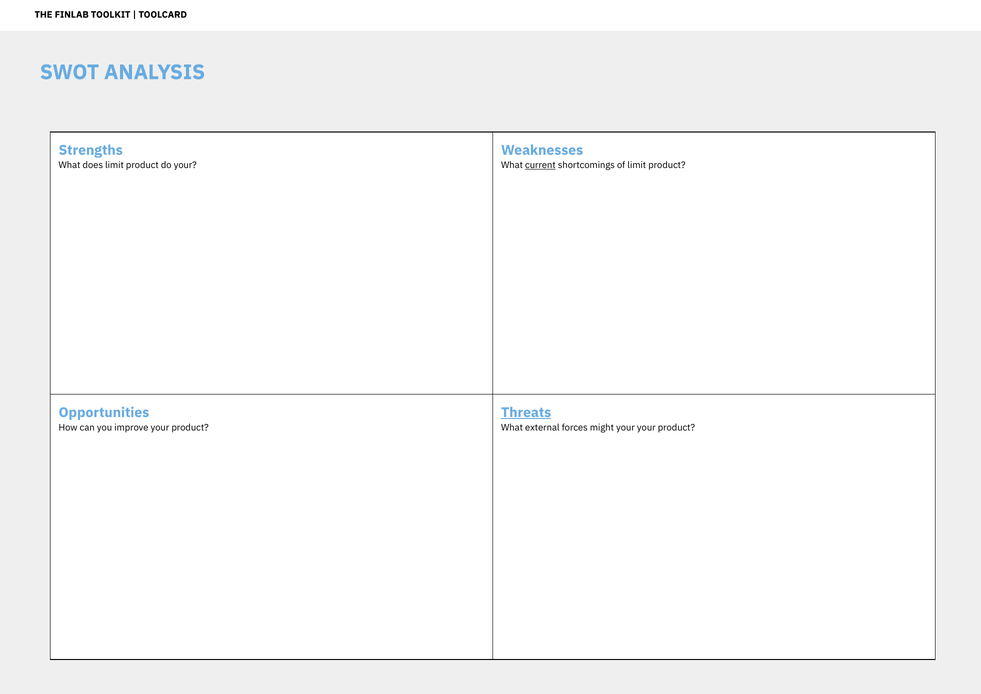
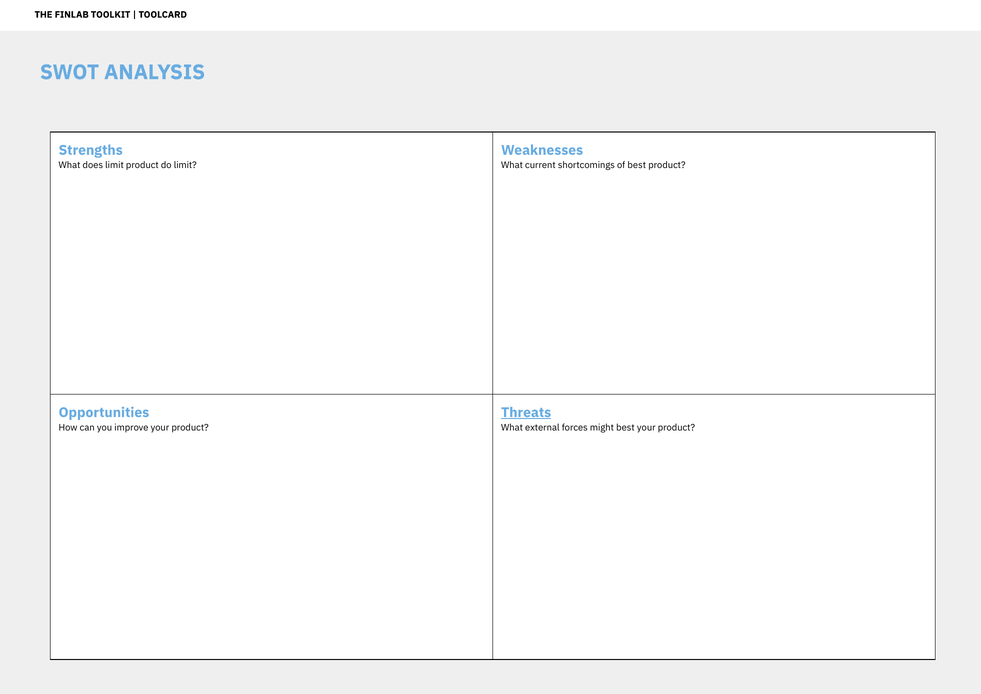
do your: your -> limit (185, 165)
current underline: present -> none (540, 165)
of limit: limit -> best (637, 165)
might your: your -> best (625, 427)
